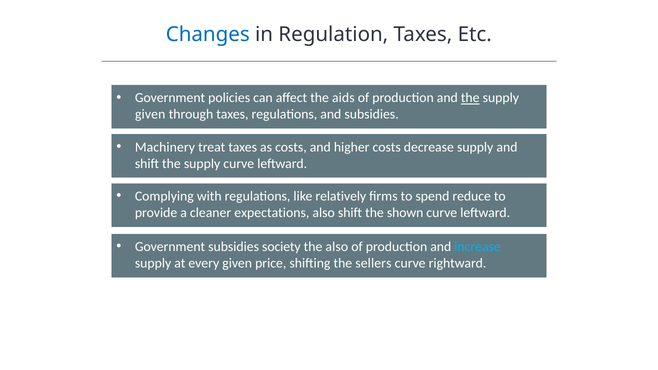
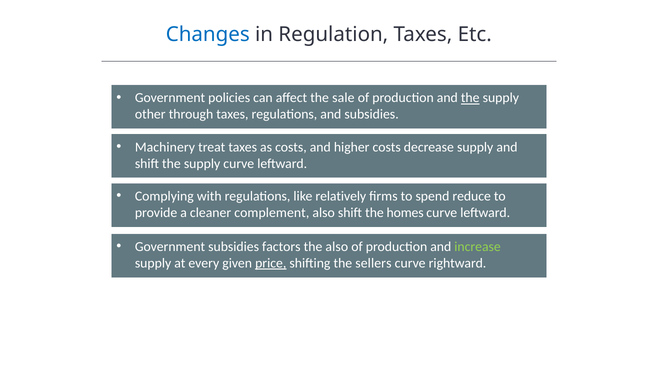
aids: aids -> sale (343, 98)
given: given -> other (150, 114)
expectations: expectations -> complement (272, 213)
shown: shown -> homes (405, 213)
society: society -> factors (281, 247)
increase colour: light blue -> light green (478, 247)
price underline: none -> present (271, 263)
